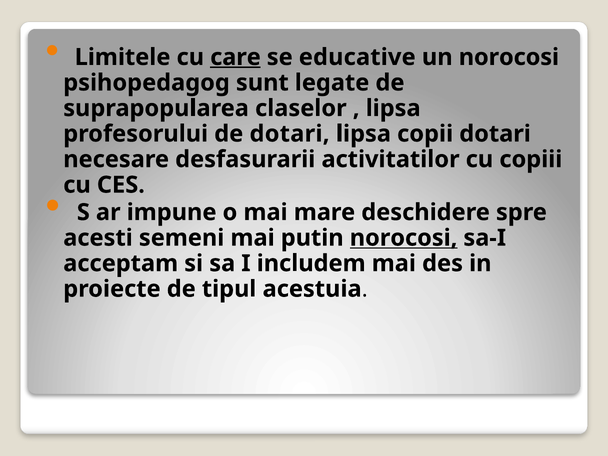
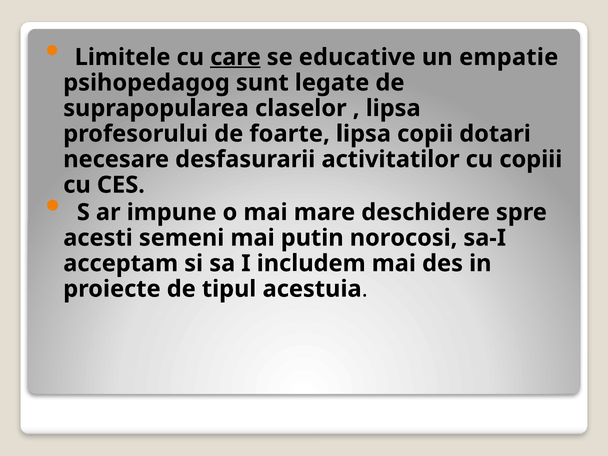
un norocosi: norocosi -> empatie (509, 57)
de dotari: dotari -> foarte (290, 134)
norocosi underline: present -> none (404, 238)
